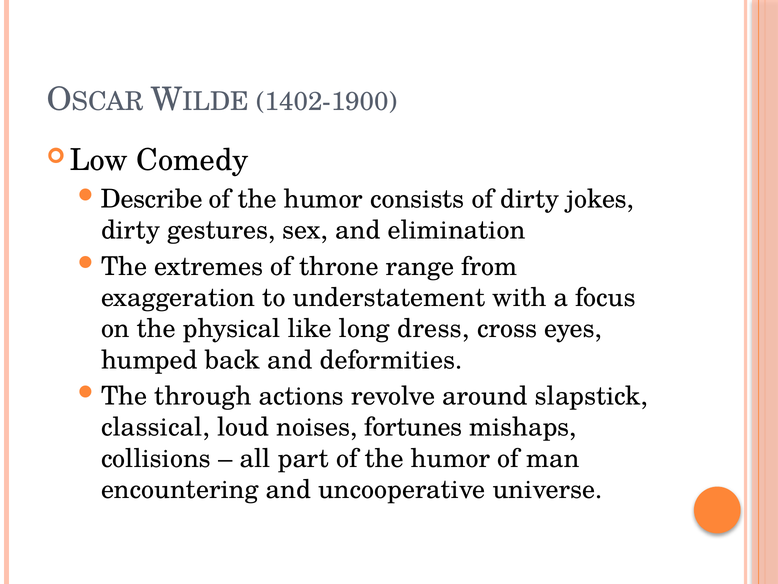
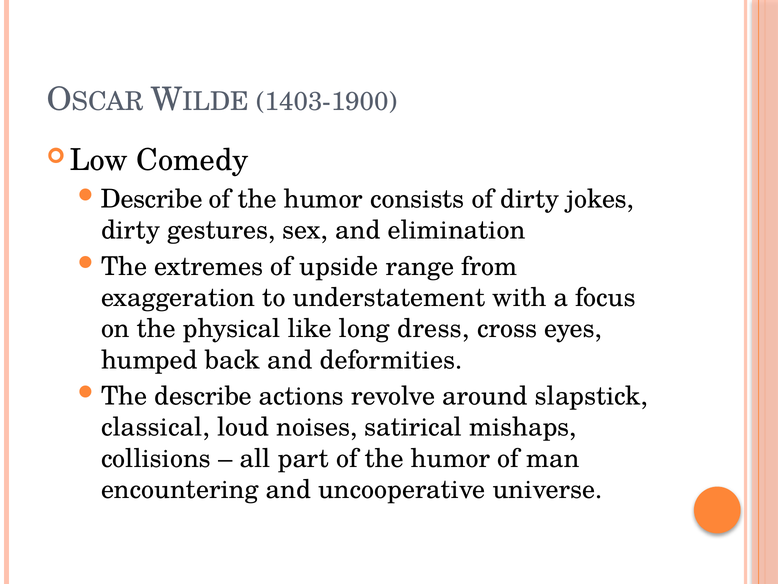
1402-1900: 1402-1900 -> 1403-1900 (327, 102)
throne: throne -> upside (339, 266)
The through: through -> describe (203, 396)
fortunes: fortunes -> satirical (413, 427)
